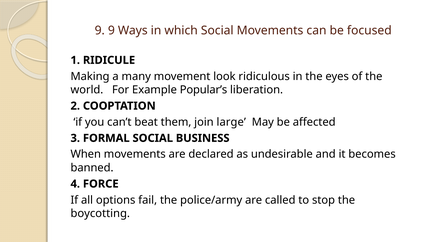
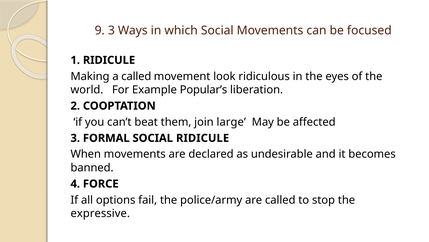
9 9: 9 -> 3 (111, 30)
a many: many -> called (136, 76)
SOCIAL BUSINESS: BUSINESS -> RIDICULE (203, 138)
boycotting: boycotting -> expressive (100, 213)
